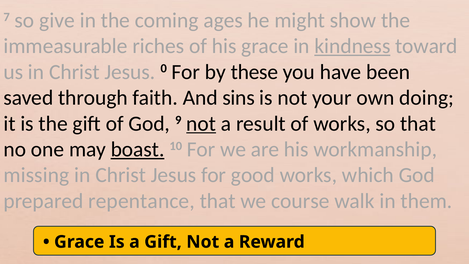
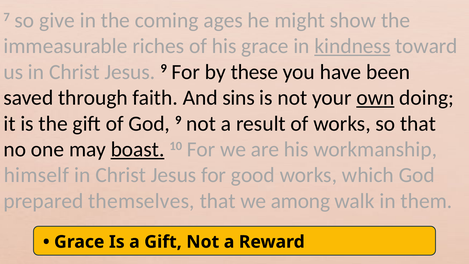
Jesus 0: 0 -> 9 (164, 68)
own underline: none -> present (375, 98)
not underline: present -> none (201, 123)
missing: missing -> himself (36, 175)
repentance: repentance -> themselves (141, 201)
course: course -> among (300, 201)
